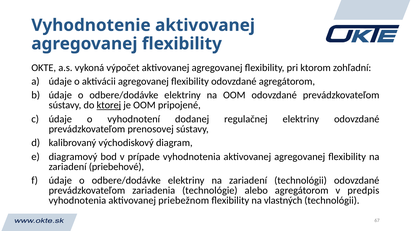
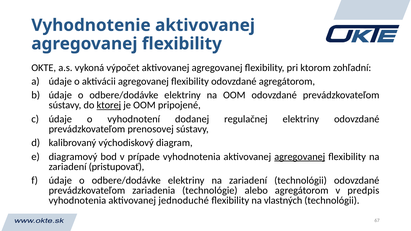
agregovanej underline: none -> present (300, 157)
priebehové: priebehové -> pristupovať (116, 167)
priebežnom: priebežnom -> jednoduché (184, 201)
